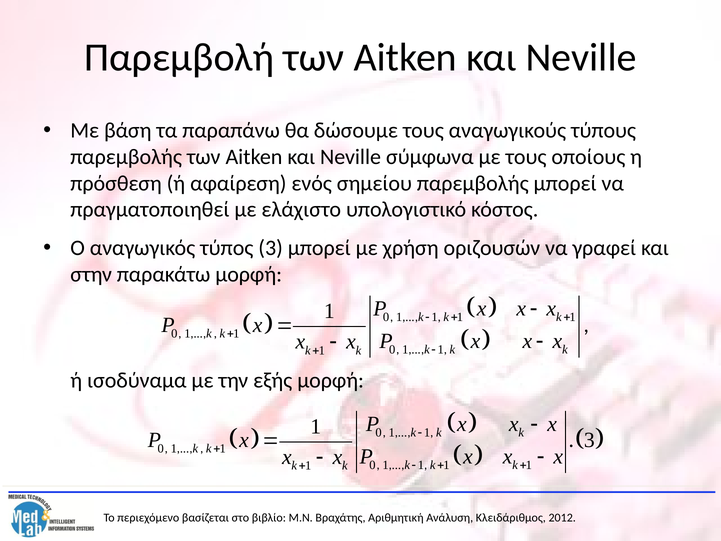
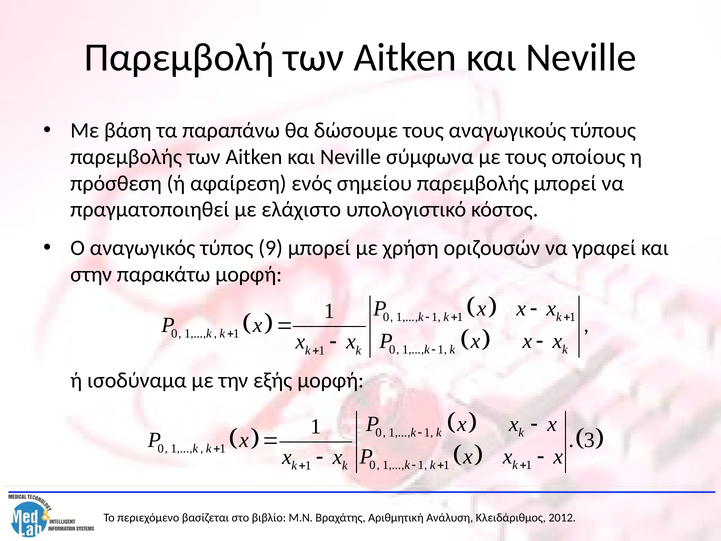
τύπος 3: 3 -> 9 (271, 248)
